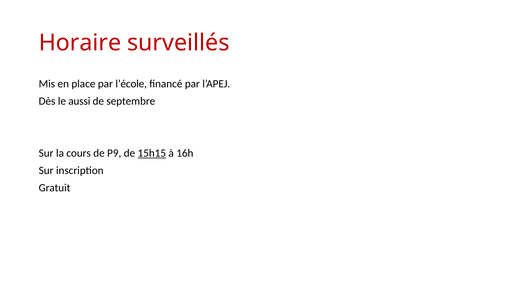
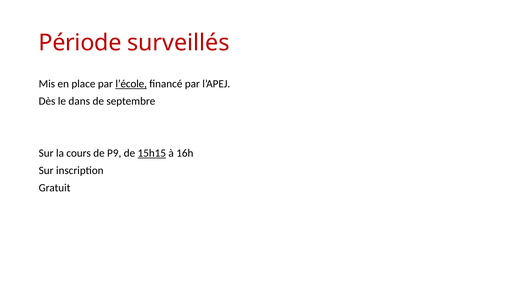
Horaire: Horaire -> Période (80, 43)
l’école underline: none -> present (131, 84)
aussi: aussi -> dans (79, 101)
